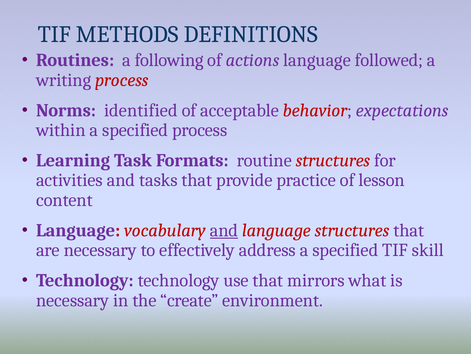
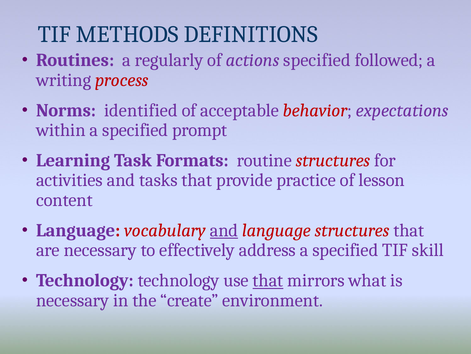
following: following -> regularly (169, 60)
actions language: language -> specified (317, 60)
specified process: process -> prompt (200, 130)
that underline: none -> present (268, 280)
